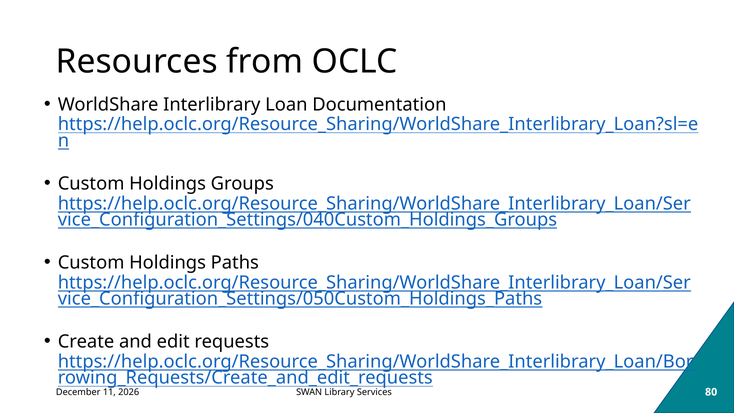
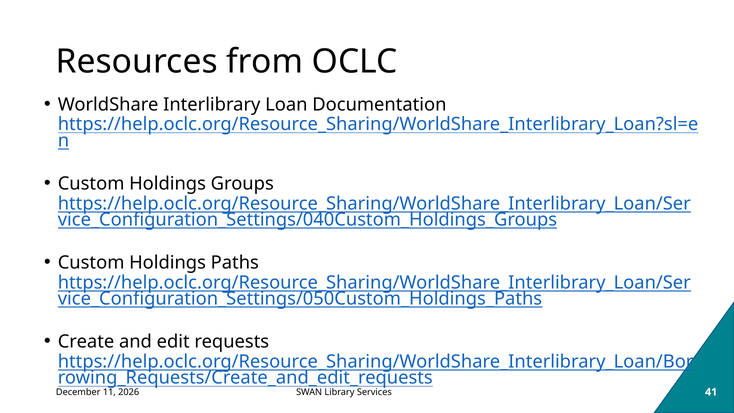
80: 80 -> 41 (711, 392)
